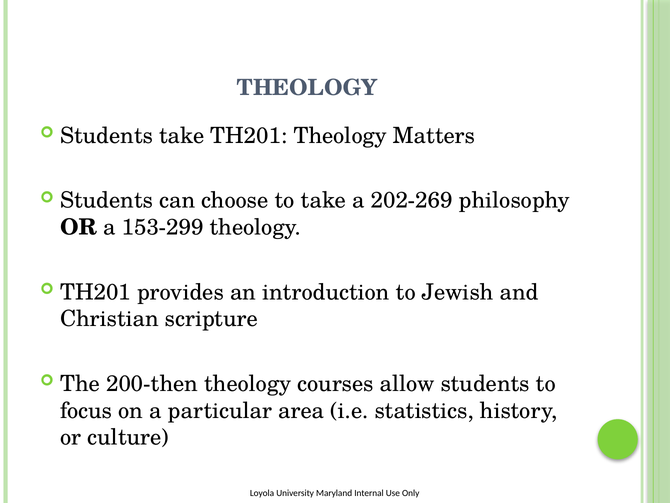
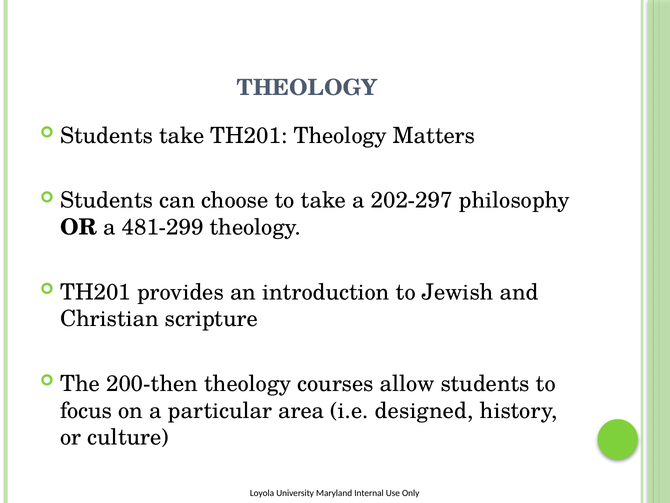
202-269: 202-269 -> 202-297 (412, 200)
153-299: 153-299 -> 481-299 (163, 227)
statistics: statistics -> designed (424, 410)
